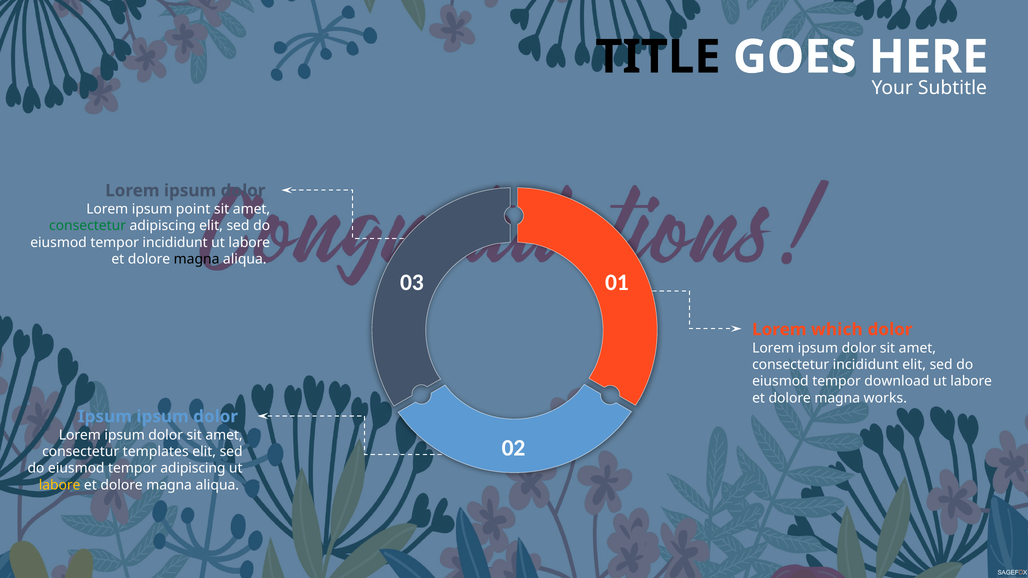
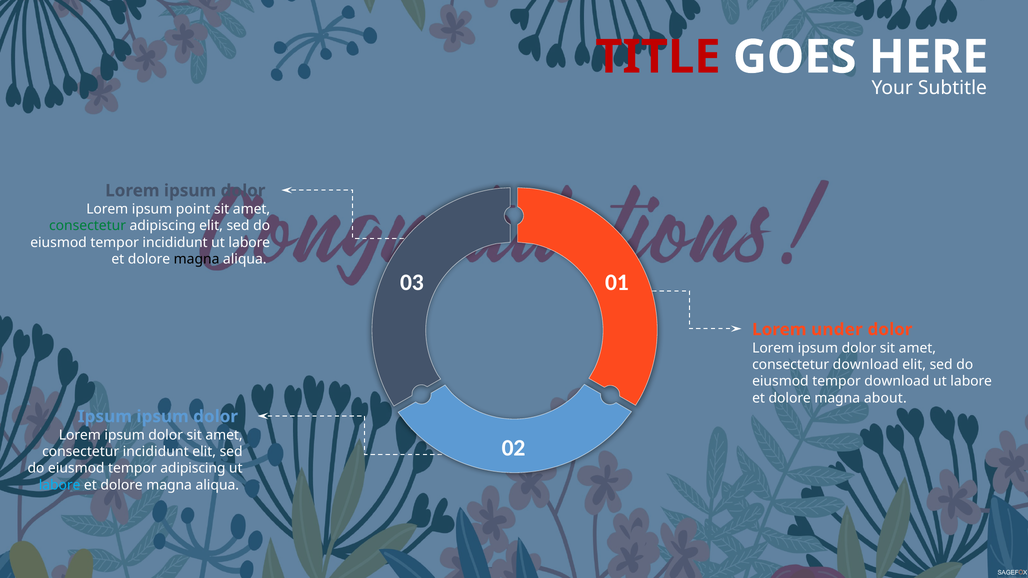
TITLE colour: black -> red (658, 57)
which: which -> under (837, 330)
consectetur incididunt: incididunt -> download (866, 365)
works: works -> about (885, 398)
consectetur templates: templates -> incididunt (156, 452)
labore colour: yellow -> light blue (60, 485)
